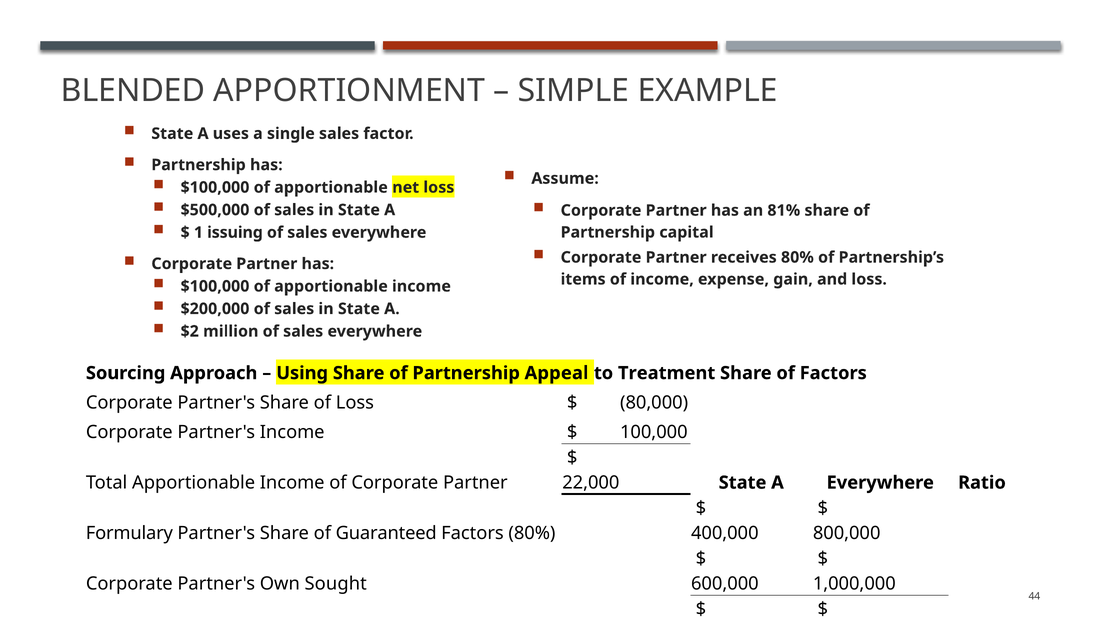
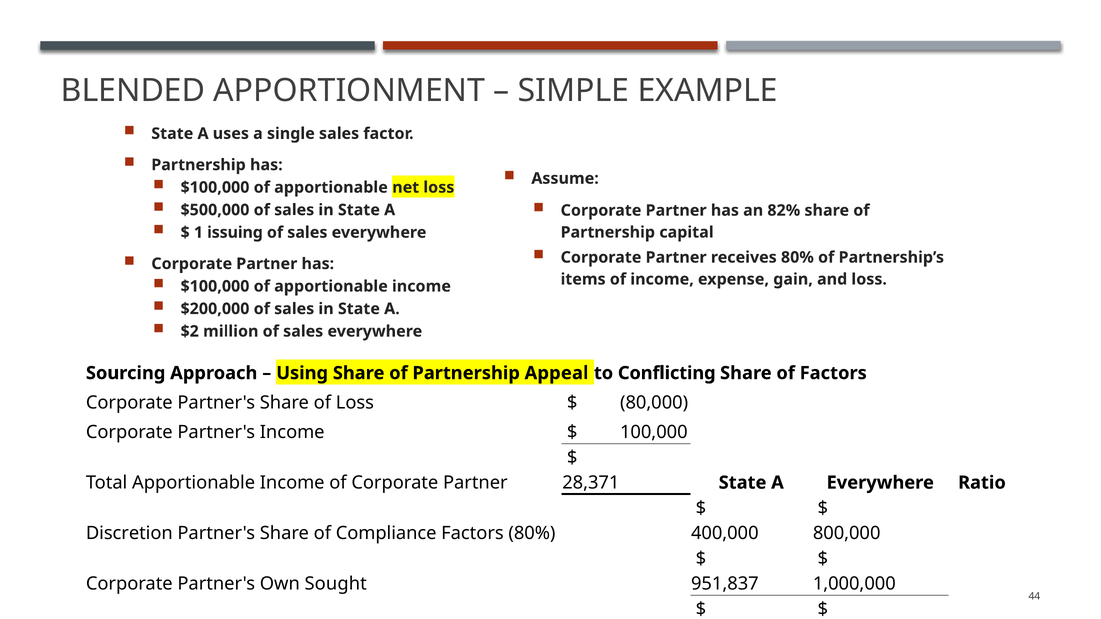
81%: 81% -> 82% (784, 211)
Treatment: Treatment -> Conflicting (667, 373)
22,000: 22,000 -> 28,371 (591, 483)
Formulary: Formulary -> Discretion (129, 533)
Guaranteed: Guaranteed -> Compliance (386, 533)
600,000: 600,000 -> 951,837 (725, 584)
